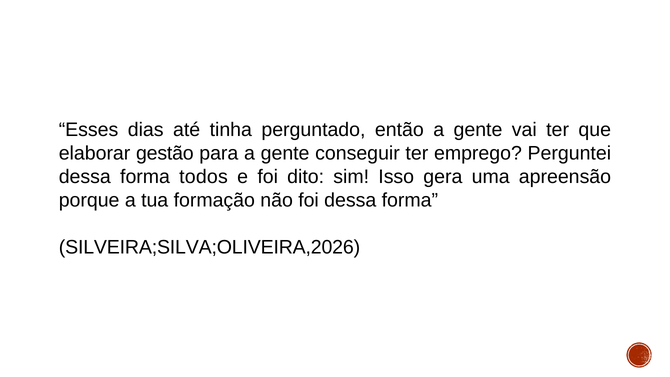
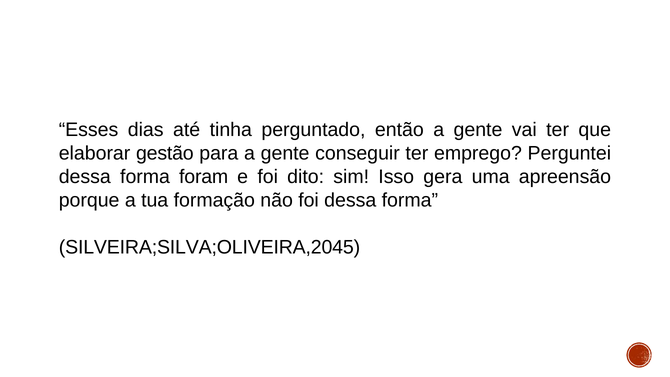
todos: todos -> foram (204, 177)
SILVEIRA;SILVA;OLIVEIRA,2026: SILVEIRA;SILVA;OLIVEIRA,2026 -> SILVEIRA;SILVA;OLIVEIRA,2045 (209, 247)
